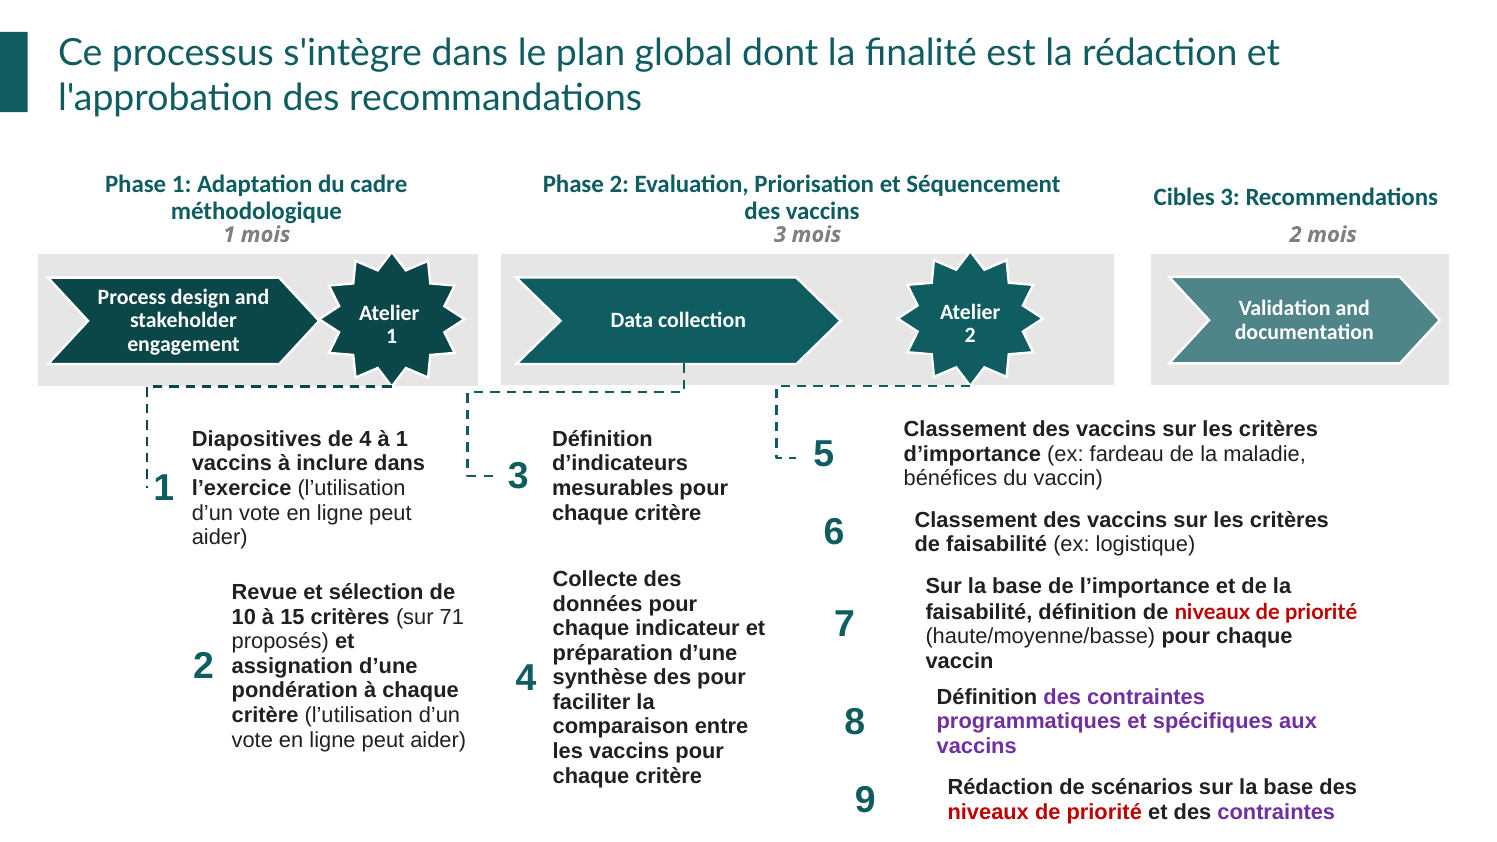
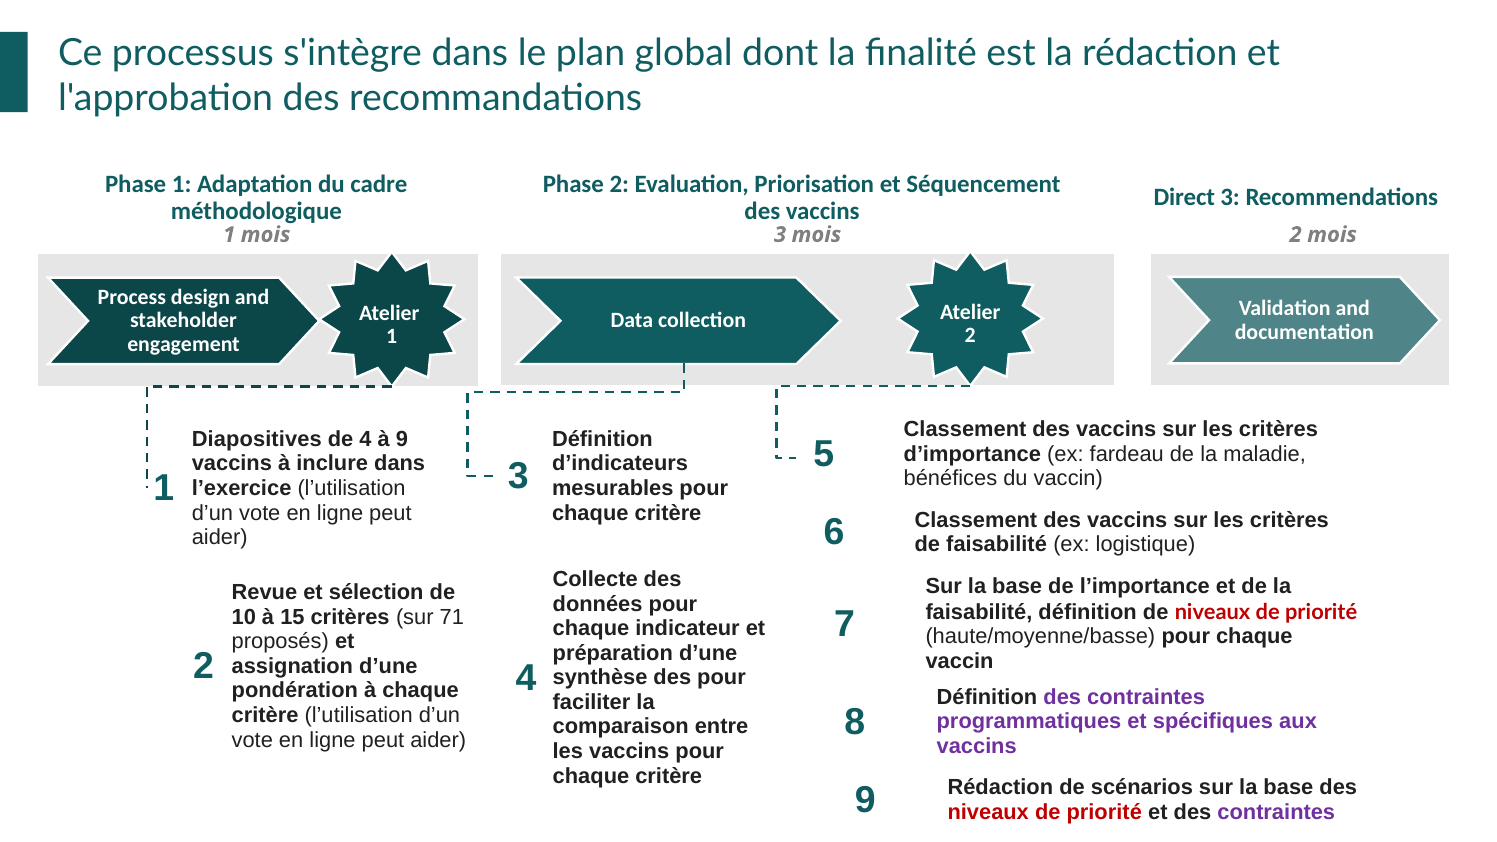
Cibles: Cibles -> Direct (1184, 198)
à 1: 1 -> 9 (402, 439)
